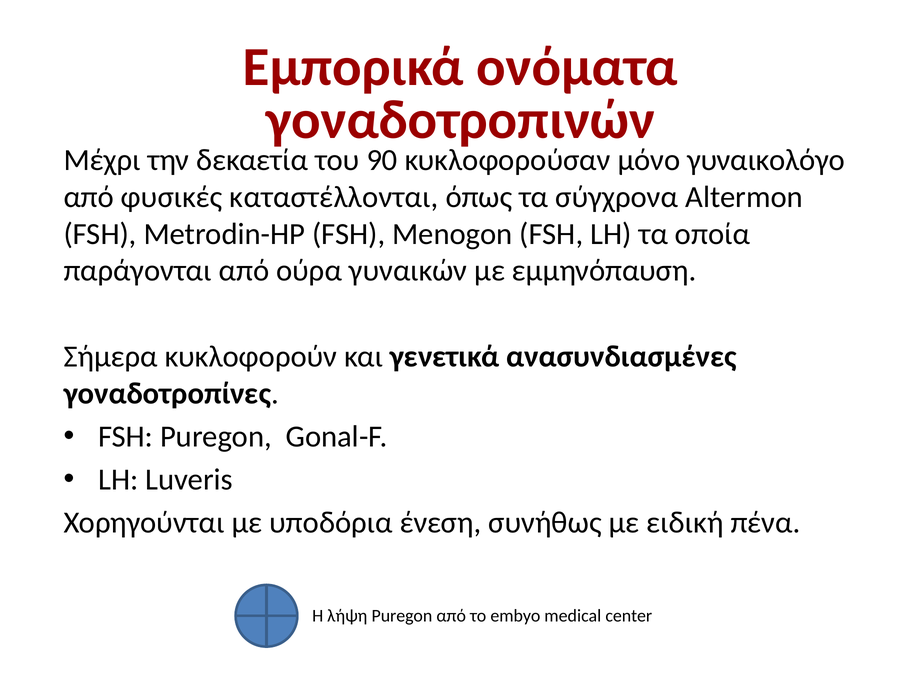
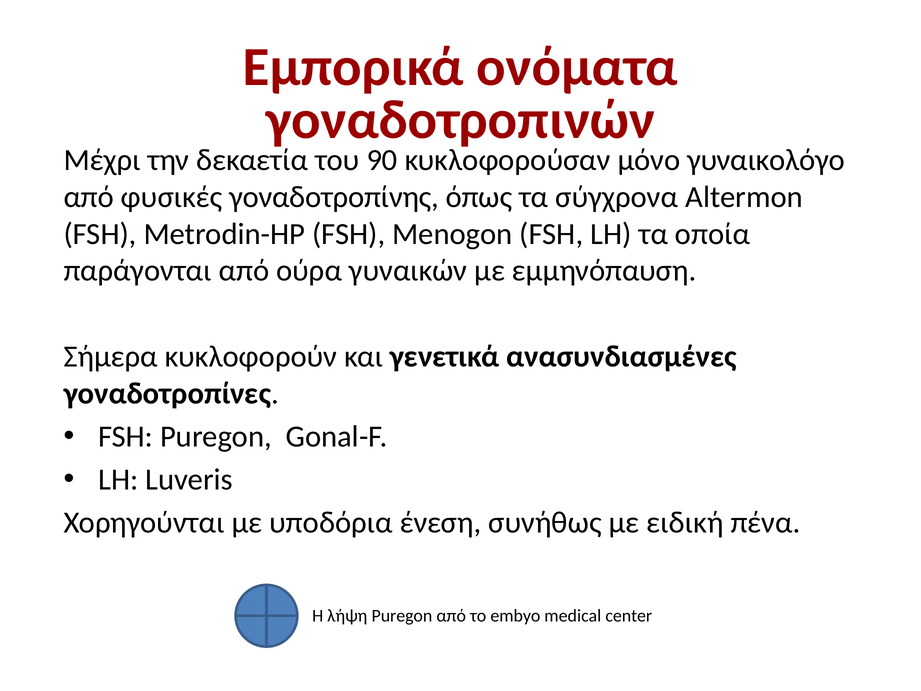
καταστέλλονται: καταστέλλονται -> γοναδοτροπίνης (334, 197)
